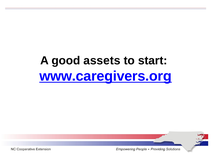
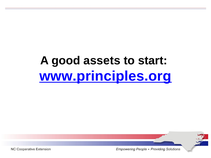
www.caregivers.org: www.caregivers.org -> www.principles.org (105, 76)
